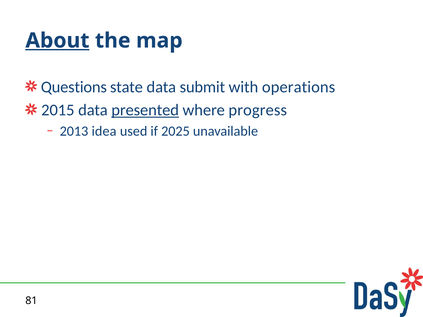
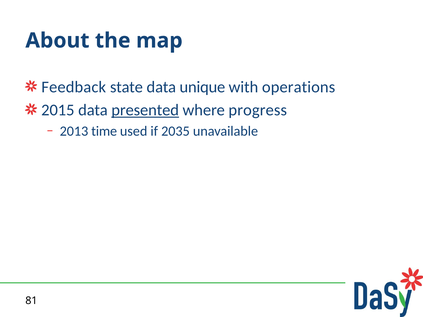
About underline: present -> none (57, 41)
Questions: Questions -> Feedback (74, 87)
submit: submit -> unique (202, 87)
idea: idea -> time (104, 131)
2025: 2025 -> 2035 (175, 131)
